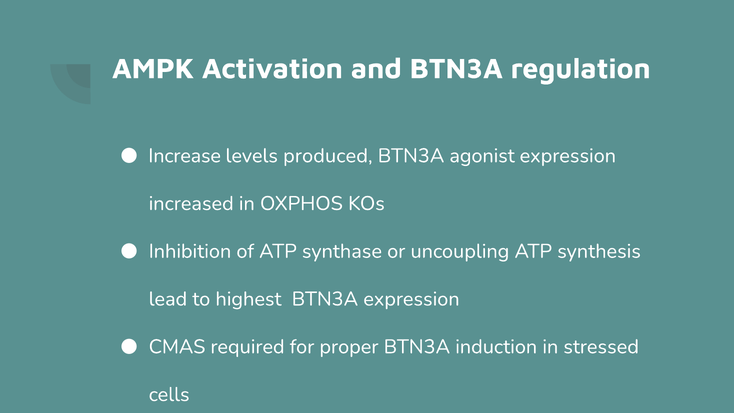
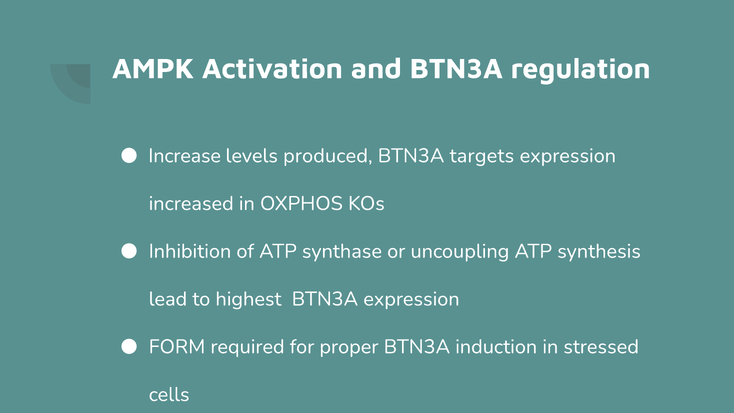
agonist: agonist -> targets (482, 156)
CMAS: CMAS -> FORM (177, 347)
